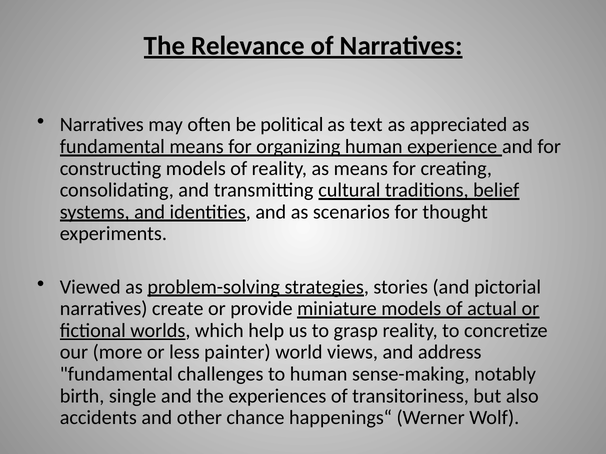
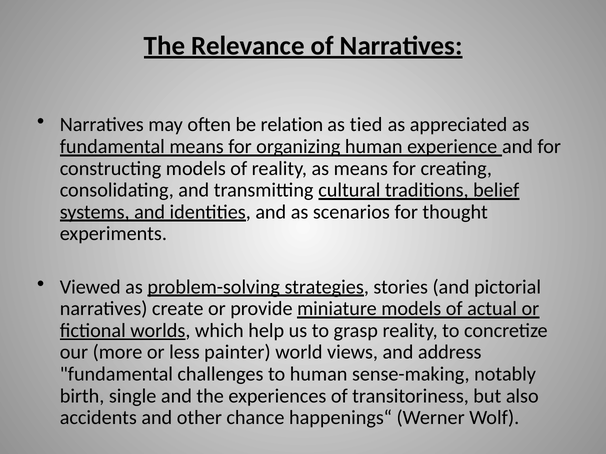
political: political -> relation (292, 125)
text: text -> tied (366, 125)
